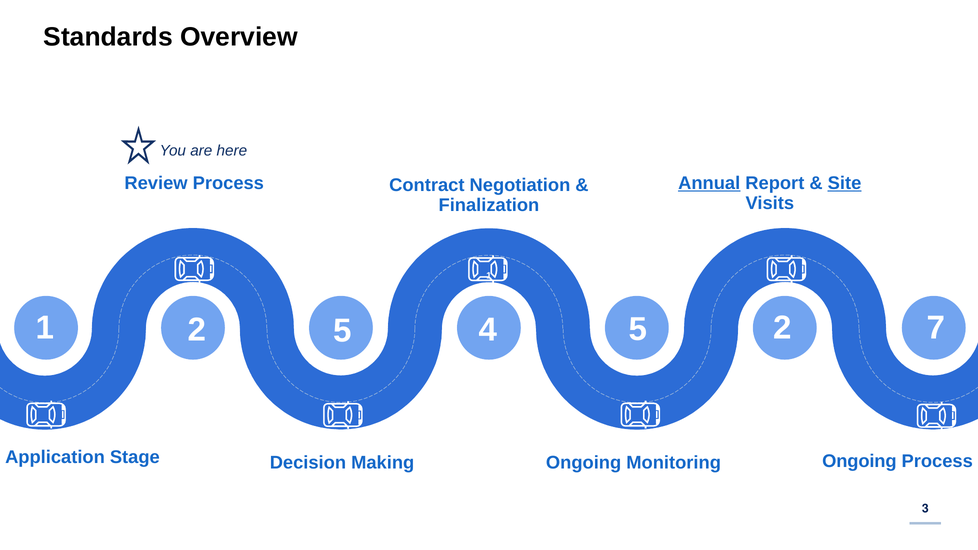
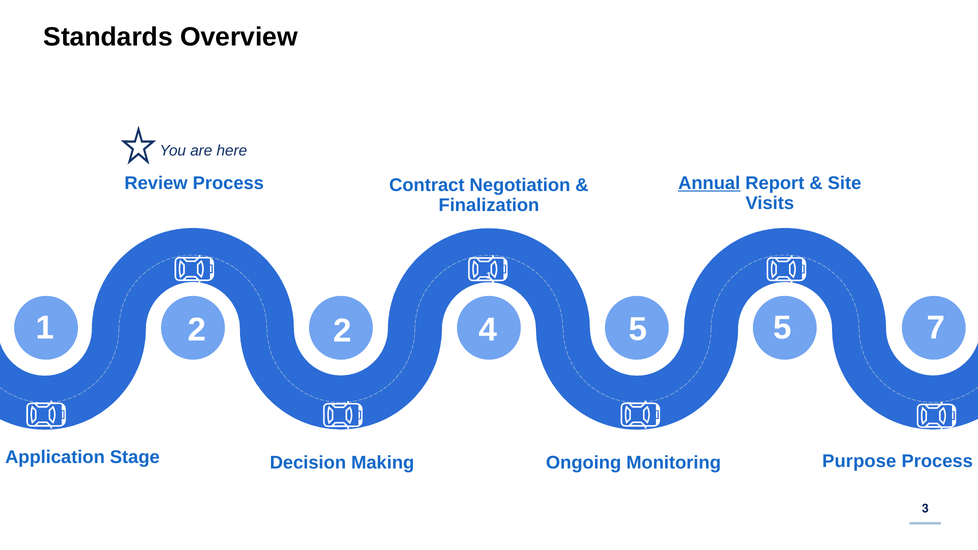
Site underline: present -> none (845, 183)
2 5: 5 -> 2 (342, 331)
5 2: 2 -> 5 (783, 328)
Monitoring Ongoing: Ongoing -> Purpose (859, 461)
